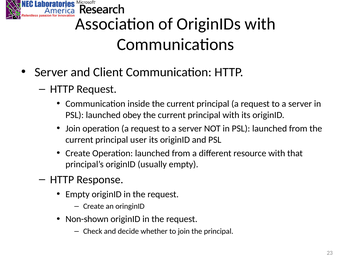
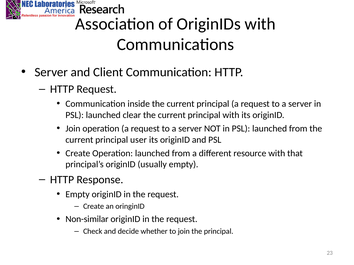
obey: obey -> clear (132, 115)
Non-shown: Non-shown -> Non-similar (87, 220)
